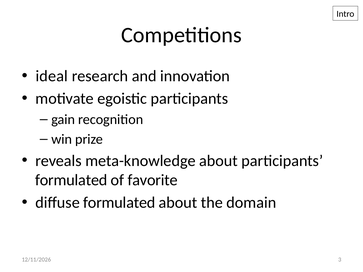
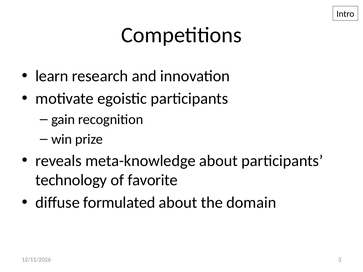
ideal: ideal -> learn (52, 76)
formulated: formulated -> technology (71, 180)
